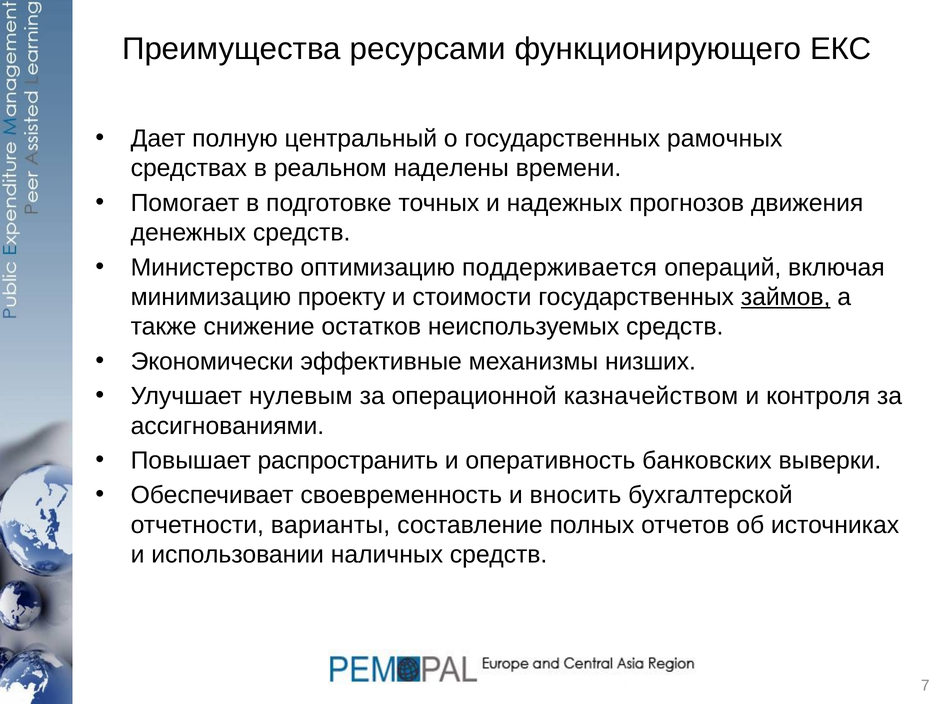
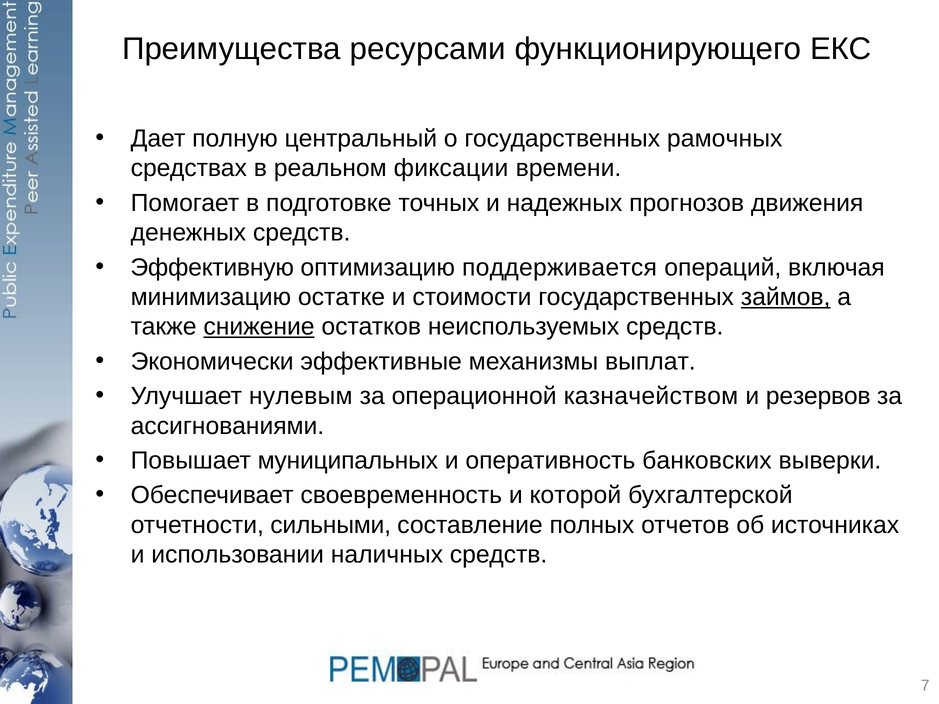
наделены: наделены -> фиксации (451, 168)
Министерство: Министерство -> Эффективную (212, 267)
проекту: проекту -> остатке (341, 297)
снижение underline: none -> present (259, 327)
низших: низших -> выплат (650, 362)
контроля: контроля -> резервов (818, 396)
распространить: распространить -> муниципальных (348, 461)
вносить: вносить -> которой (575, 495)
варианты: варианты -> сильными (331, 525)
